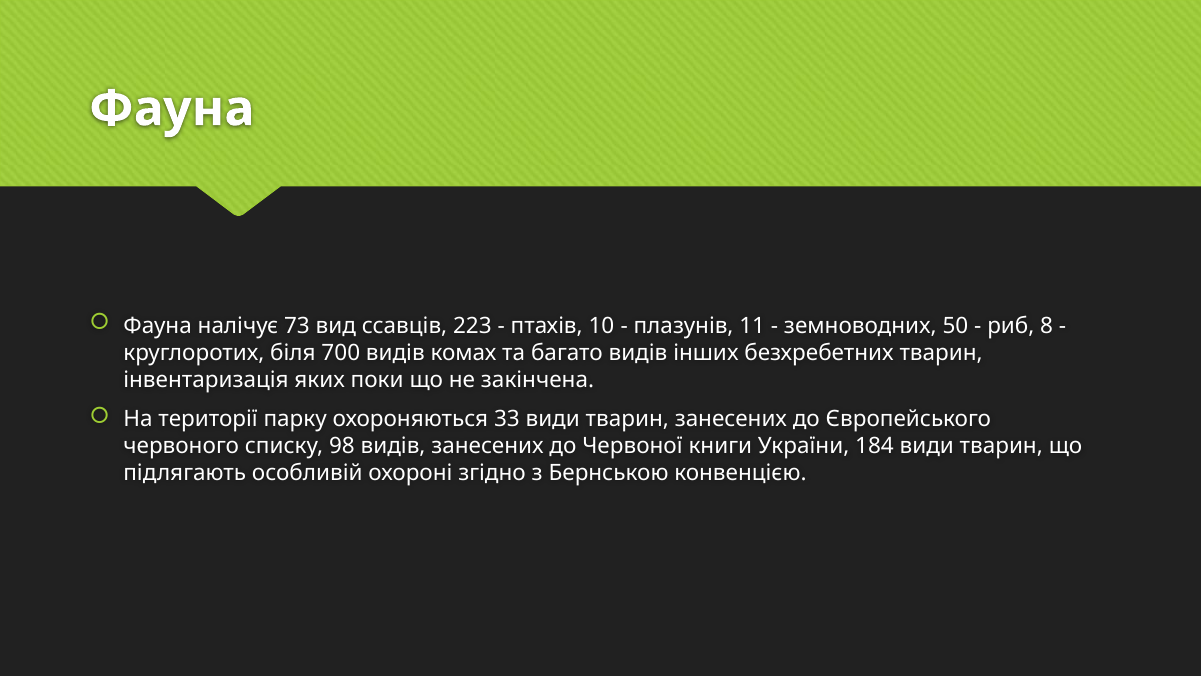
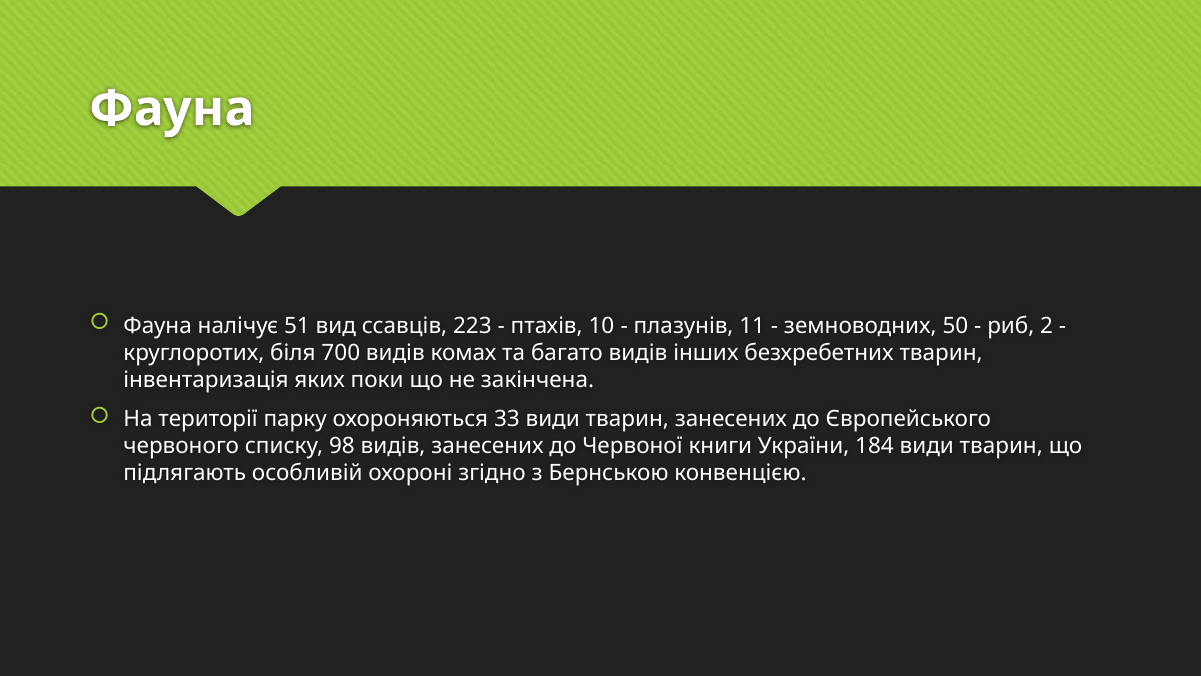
73: 73 -> 51 (297, 326)
8: 8 -> 2 (1047, 326)
